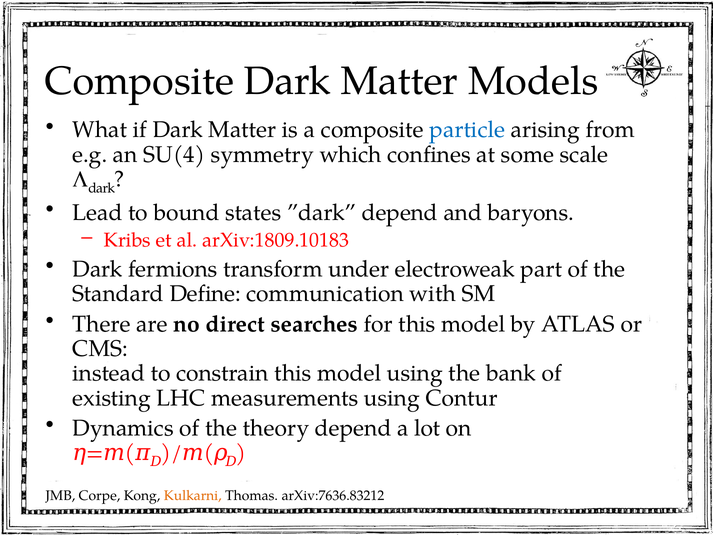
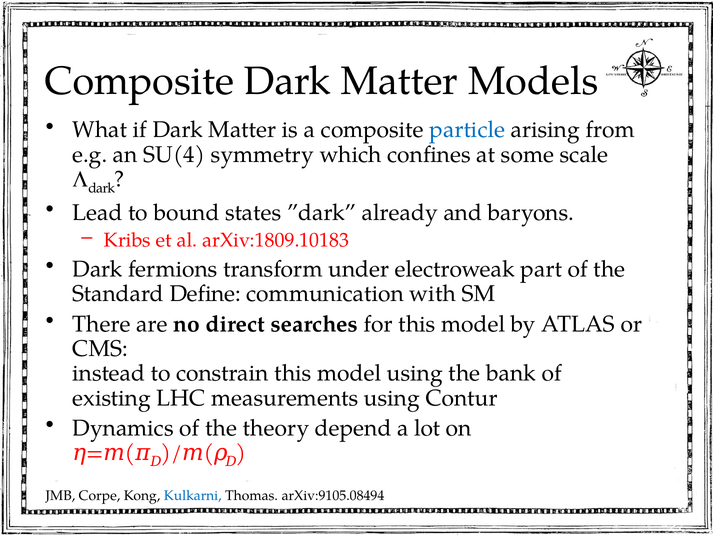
”dark depend: depend -> already (400, 213)
Kulkarni colour: orange -> blue (193, 496)
arXiv:7636.83212: arXiv:7636.83212 -> arXiv:9105.08494 (333, 496)
